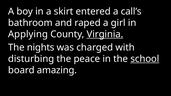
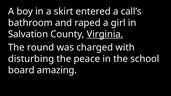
Applying: Applying -> Salvation (28, 34)
nights: nights -> round (41, 48)
school underline: present -> none (145, 59)
